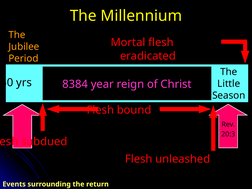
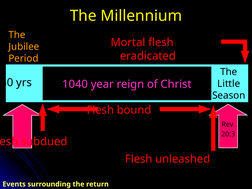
8384: 8384 -> 1040 (75, 84)
